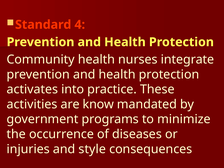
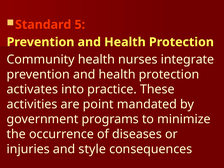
4: 4 -> 5 (80, 25)
know: know -> point (98, 104)
